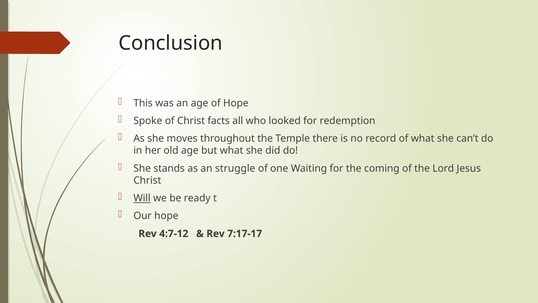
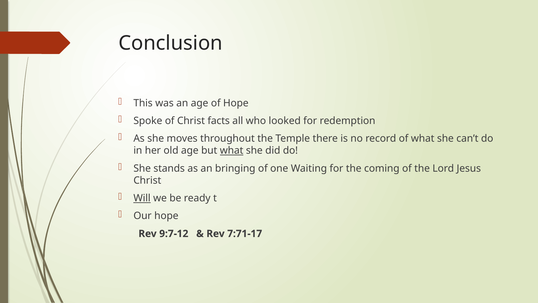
what underline: none -> present (232, 150)
struggle: struggle -> bringing (235, 168)
4:7-12: 4:7-12 -> 9:7-12 (174, 233)
7:17-17: 7:17-17 -> 7:71-17 (245, 233)
